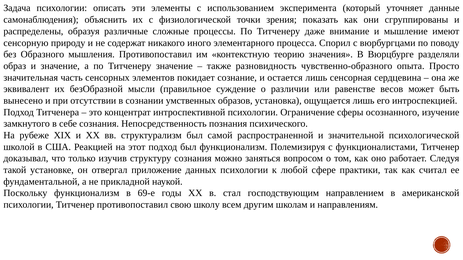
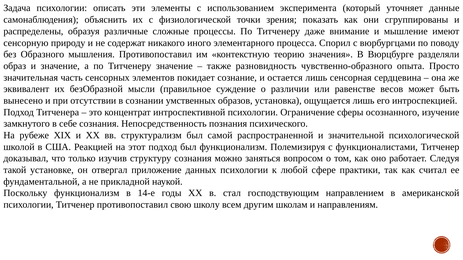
69-е: 69-е -> 14-е (146, 193)
